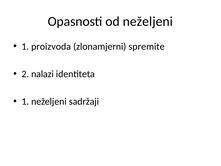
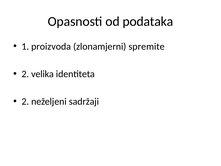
od neželjeni: neželjeni -> podataka (148, 21)
nalazi: nalazi -> velika (43, 74)
1: 1 -> 2 (25, 101)
